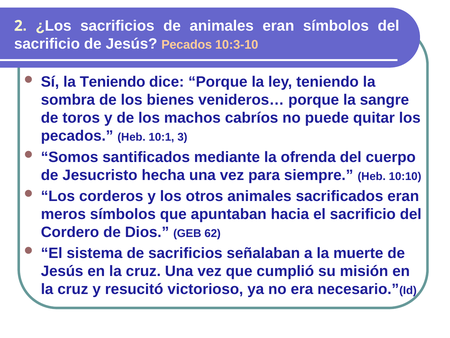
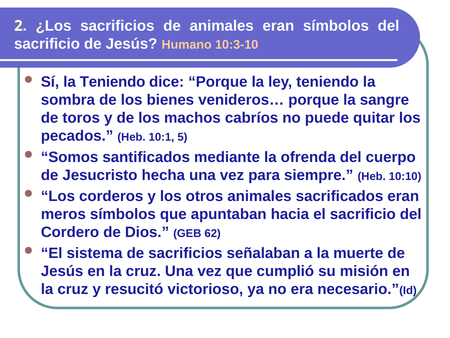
Jesús Pecados: Pecados -> Humano (187, 45)
3: 3 -> 5 (182, 137)
